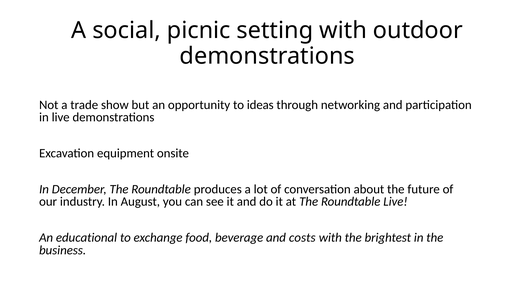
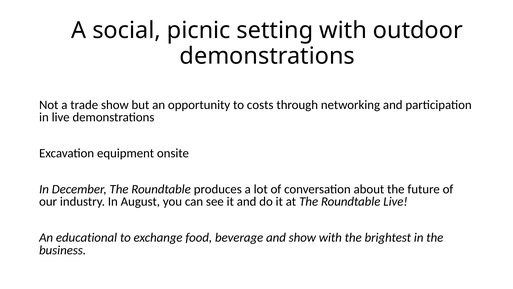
ideas: ideas -> costs (260, 105)
and costs: costs -> show (302, 237)
